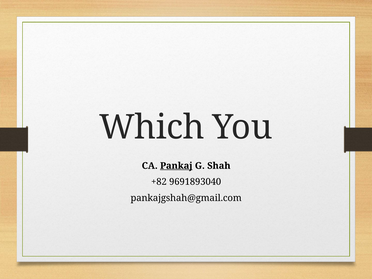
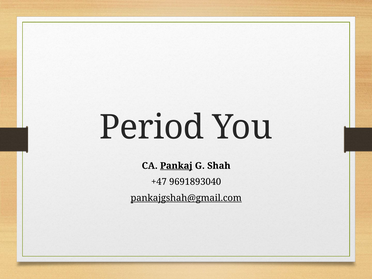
Which: Which -> Period (152, 127)
+82: +82 -> +47 (159, 182)
pankajgshah@gmail.com underline: none -> present (186, 198)
